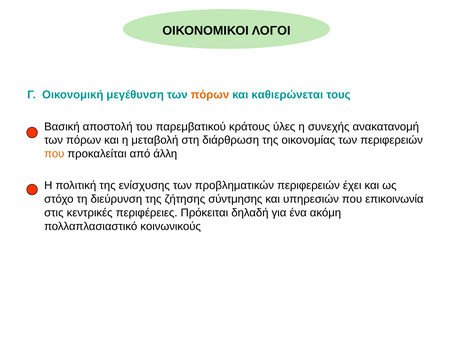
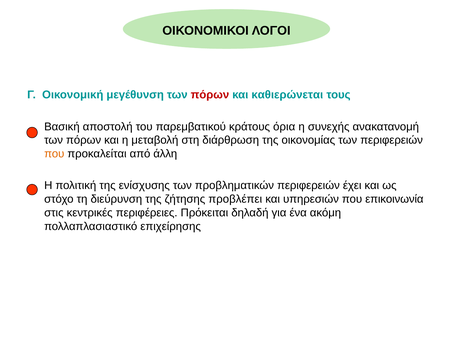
πόρων colour: orange -> red (210, 95)
ύλες: ύλες -> όρια (284, 127)
σύντμησης: σύντμησης -> προβλέπει (235, 199)
κοινωνικούς: κοινωνικούς -> επιχείρησης (171, 226)
